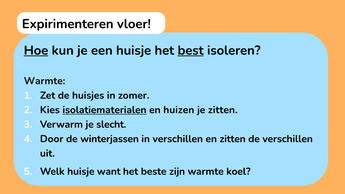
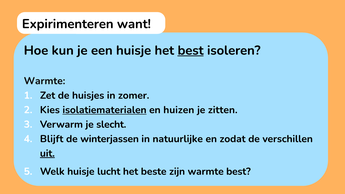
vloer: vloer -> want (134, 24)
Hoe underline: present -> none (36, 50)
Door: Door -> Blijft (52, 139)
in verschillen: verschillen -> natuurlijke (178, 139)
en zitten: zitten -> zodat (233, 139)
uit underline: none -> present (47, 153)
want: want -> lucht (109, 171)
warmte koel: koel -> best (238, 171)
